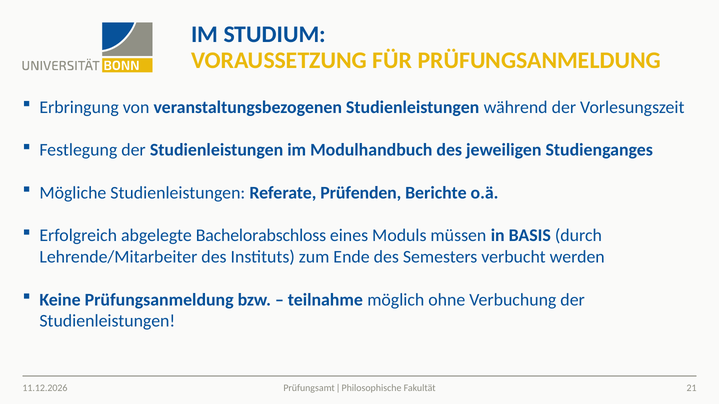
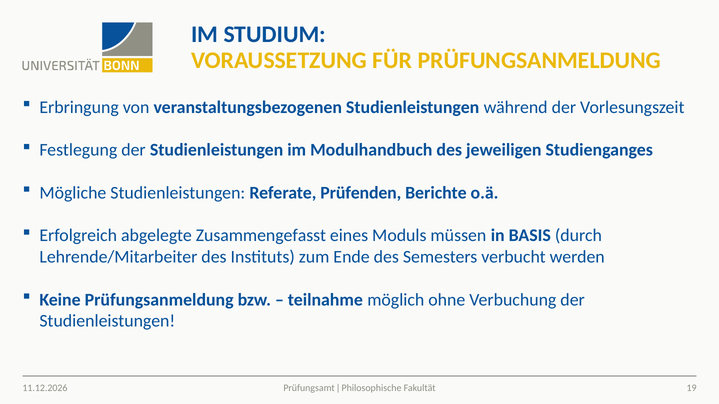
Bachelorabschloss: Bachelorabschloss -> Zusammengefasst (261, 236)
21: 21 -> 19 (692, 388)
